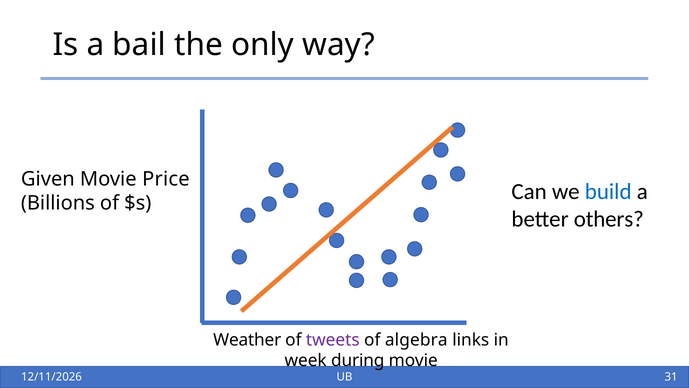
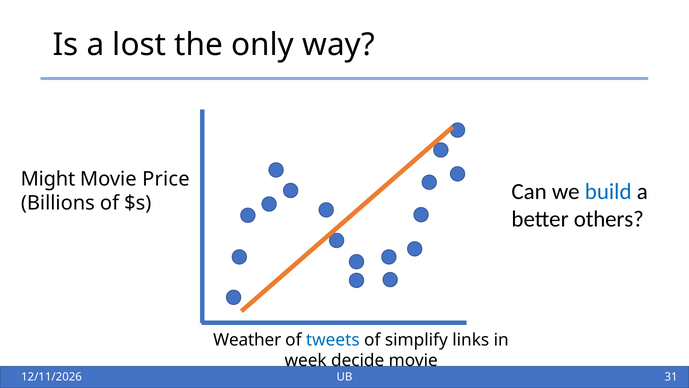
bail: bail -> lost (139, 45)
Given: Given -> Might (48, 179)
tweets colour: purple -> blue (333, 340)
algebra: algebra -> simplify (416, 340)
during: during -> decide (358, 360)
